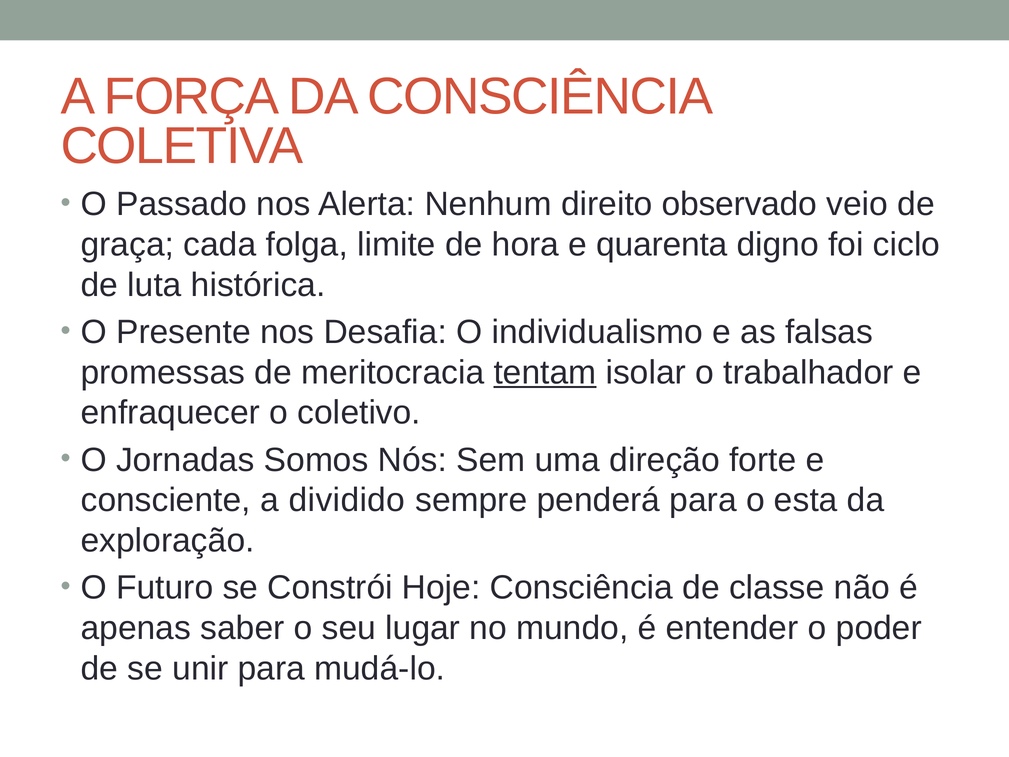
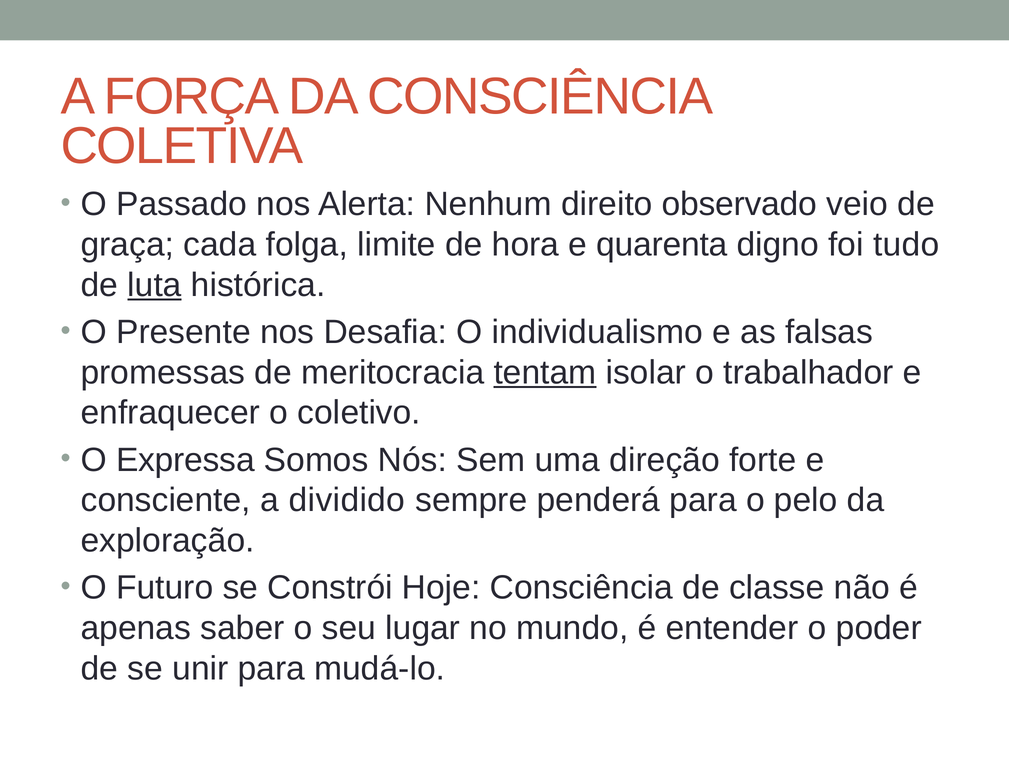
ciclo: ciclo -> tudo (906, 245)
luta underline: none -> present (155, 285)
Jornadas: Jornadas -> Expressa (185, 460)
esta: esta -> pelo (806, 500)
